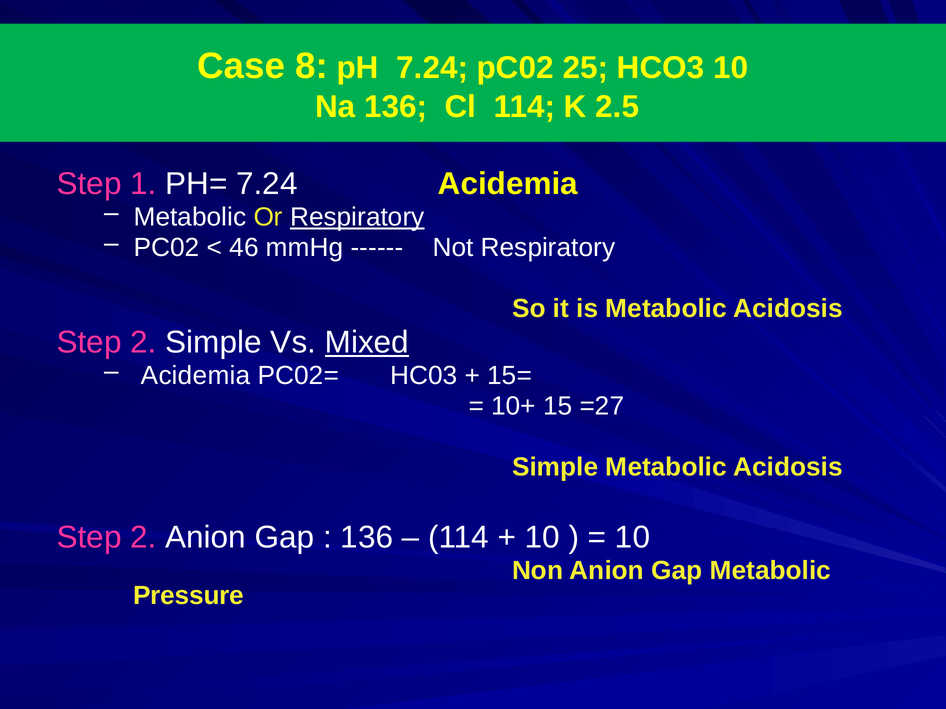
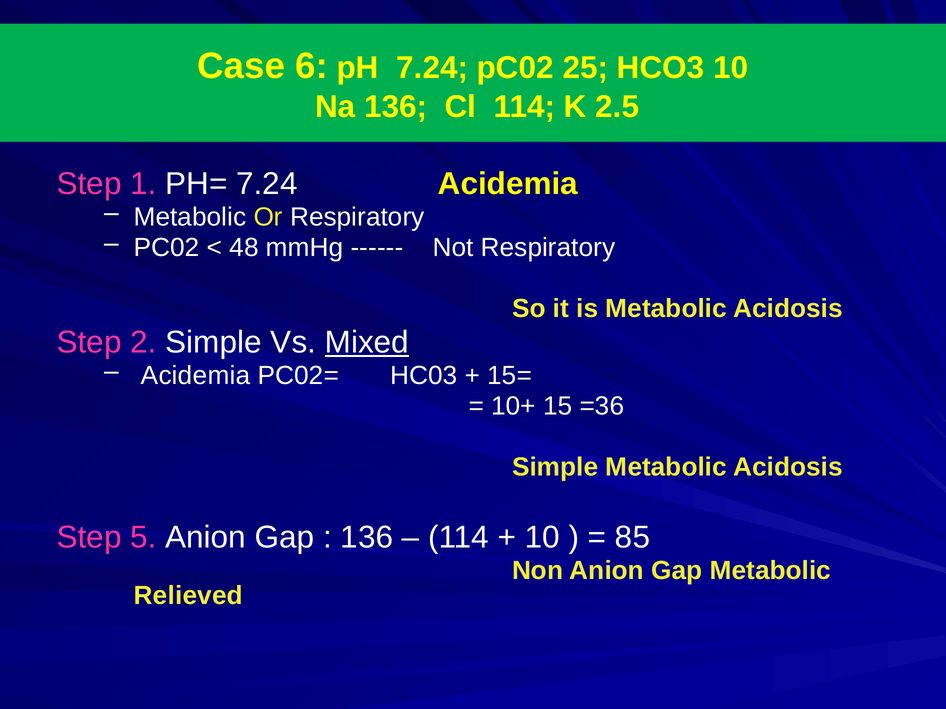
8: 8 -> 6 (312, 66)
Respiratory underline: present -> none (357, 217)
46: 46 -> 48 (244, 248)
=27: =27 -> =36 (602, 406)
2: 2 -> 5 (143, 538)
10: 10 -> 85 (633, 538)
Pressure: Pressure -> Relieved (188, 596)
